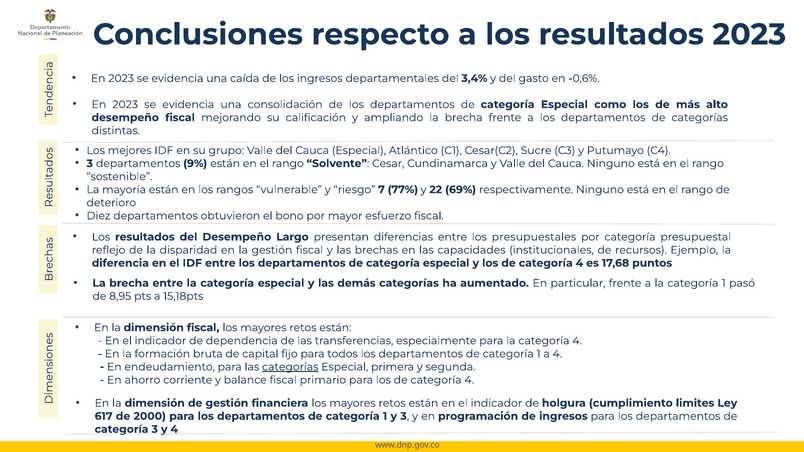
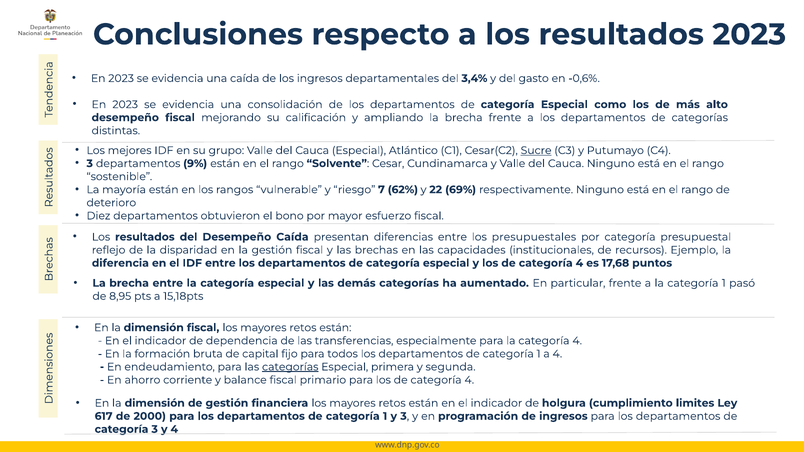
Sucre underline: none -> present (536, 151)
77%: 77% -> 62% (403, 190)
Desempeño Largo: Largo -> Caída (292, 237)
